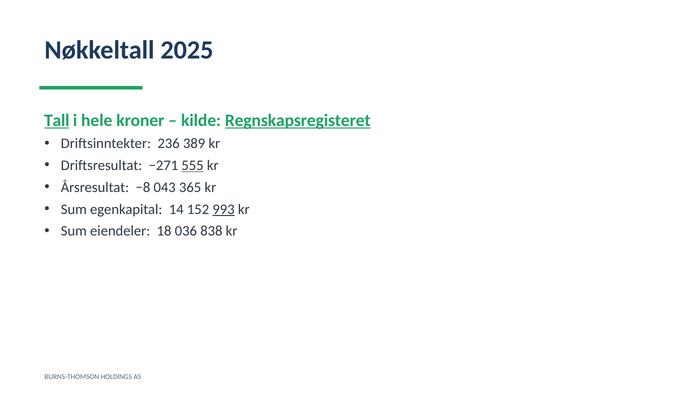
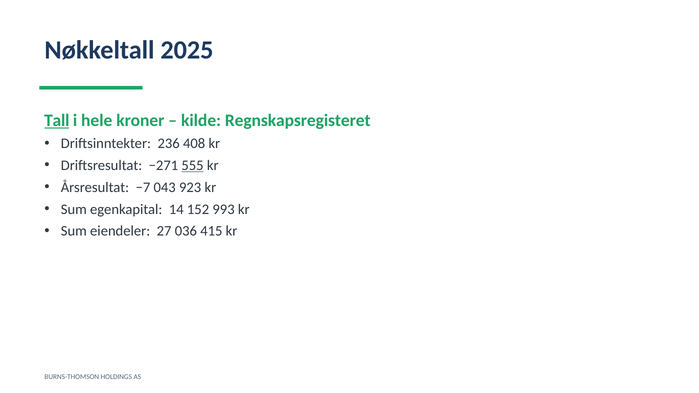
Regnskapsregisteret underline: present -> none (298, 120)
389: 389 -> 408 (194, 144)
−8: −8 -> −7 (143, 187)
365: 365 -> 923 (190, 187)
993 underline: present -> none (224, 209)
18: 18 -> 27 (164, 231)
838: 838 -> 415 (211, 231)
